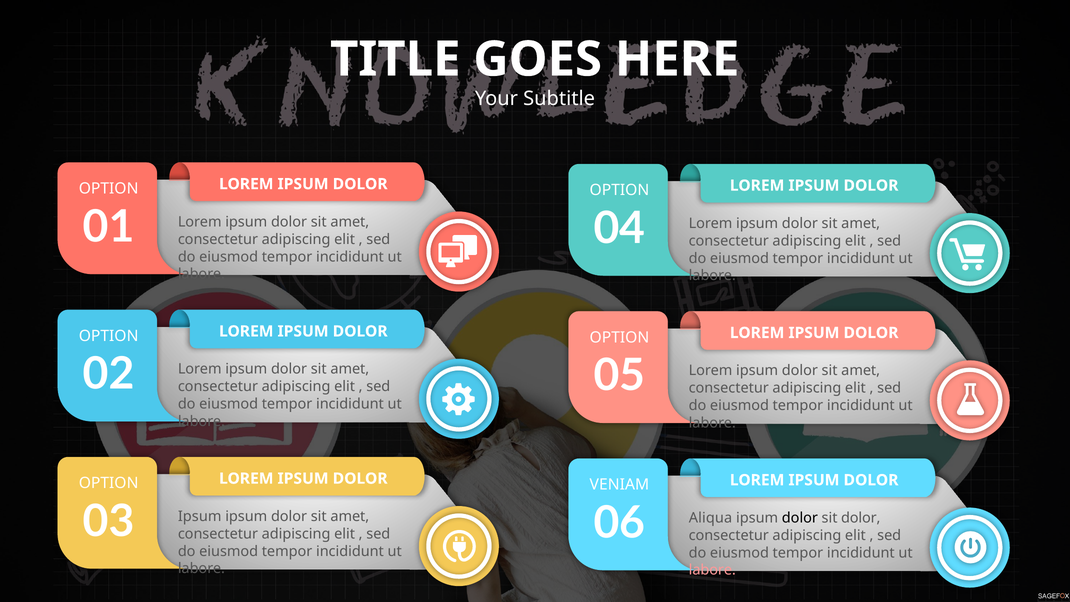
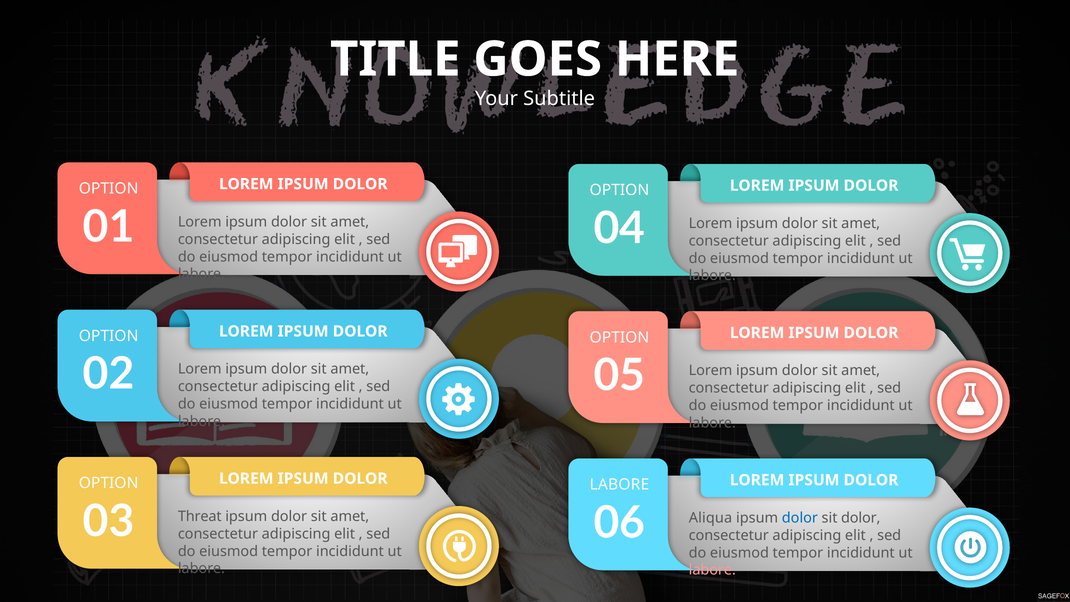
VENIAM: VENIAM -> LABORE (619, 485)
03 Ipsum: Ipsum -> Threat (200, 516)
dolor colour: black -> blue (800, 518)
